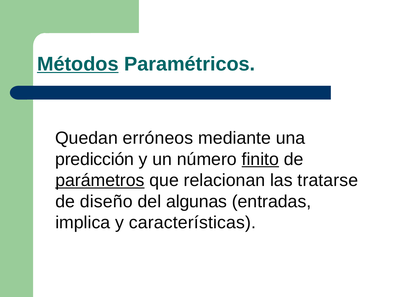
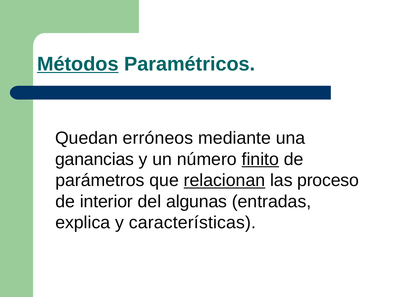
predicción: predicción -> ganancias (95, 160)
parámetros underline: present -> none (100, 181)
relacionan underline: none -> present (224, 181)
tratarse: tratarse -> proceso (328, 181)
diseño: diseño -> interior (106, 202)
implica: implica -> explica (83, 223)
